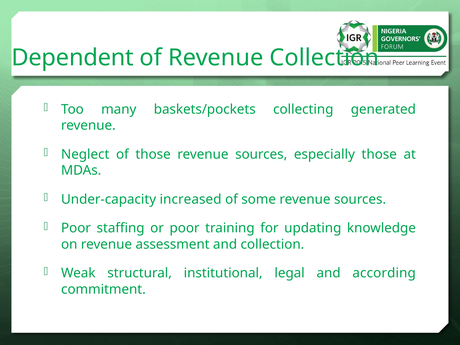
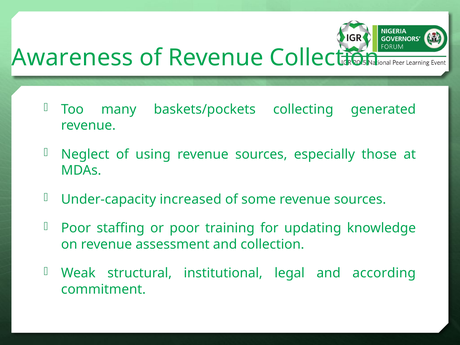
Dependent: Dependent -> Awareness (72, 58)
of those: those -> using (153, 154)
